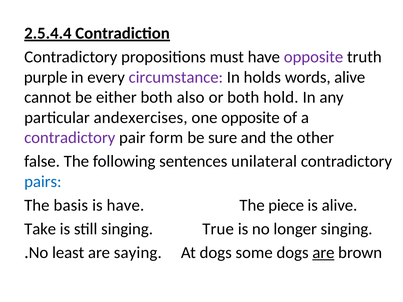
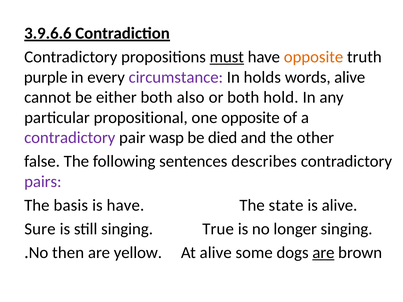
2.5.4.4: 2.5.4.4 -> 3.9.6.6 (48, 33)
must underline: none -> present (227, 57)
opposite colour: purple -> orange (314, 57)
andexercises: andexercises -> propositional (141, 118)
form: form -> wasp (167, 138)
sure: sure -> died (223, 138)
unilateral: unilateral -> describes (264, 161)
pairs colour: blue -> purple (43, 182)
piece: piece -> state (286, 205)
Take: Take -> Sure (40, 229)
least: least -> then (68, 253)
saying: saying -> yellow (138, 253)
At dogs: dogs -> alive (216, 253)
